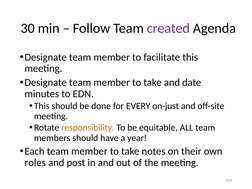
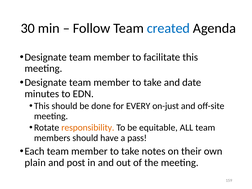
created colour: purple -> blue (168, 28)
year: year -> pass (137, 138)
roles: roles -> plain (35, 163)
